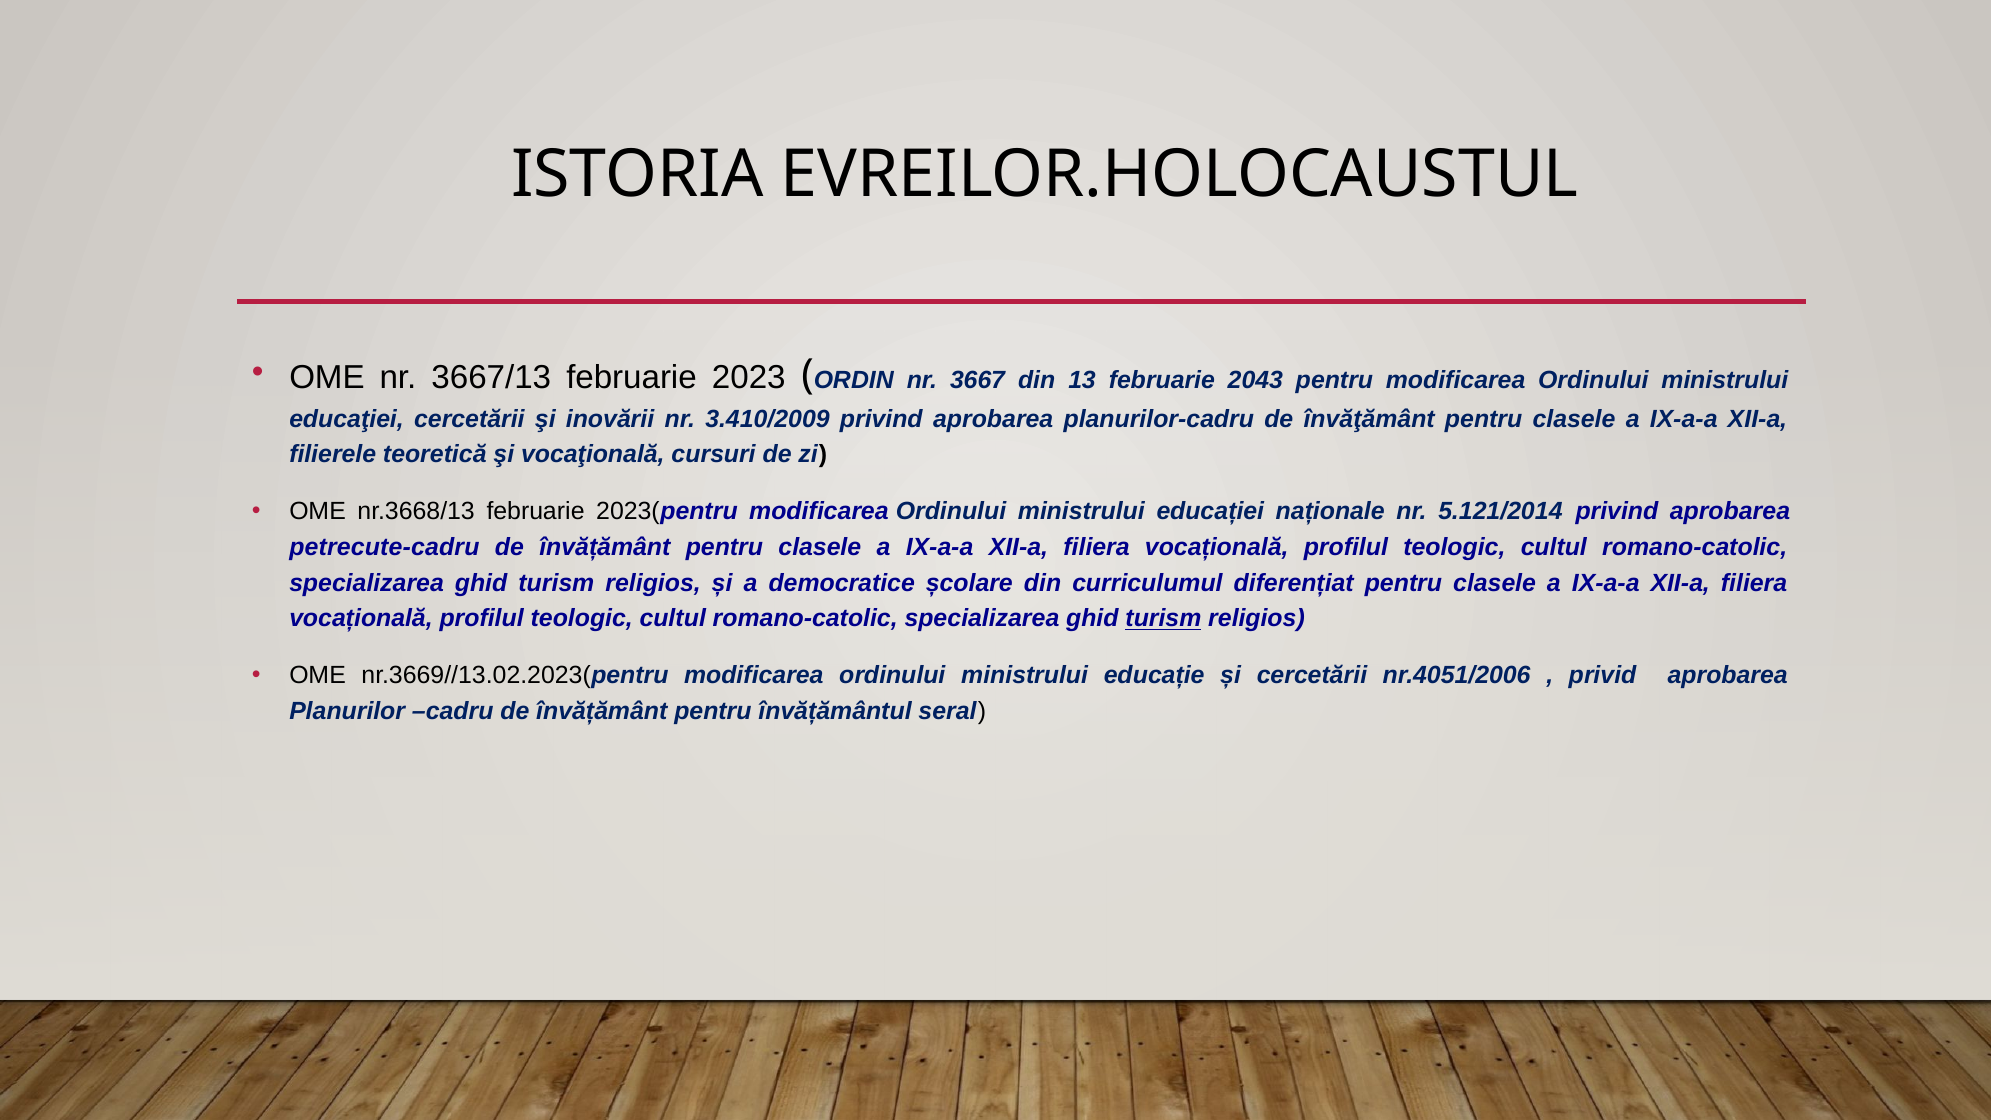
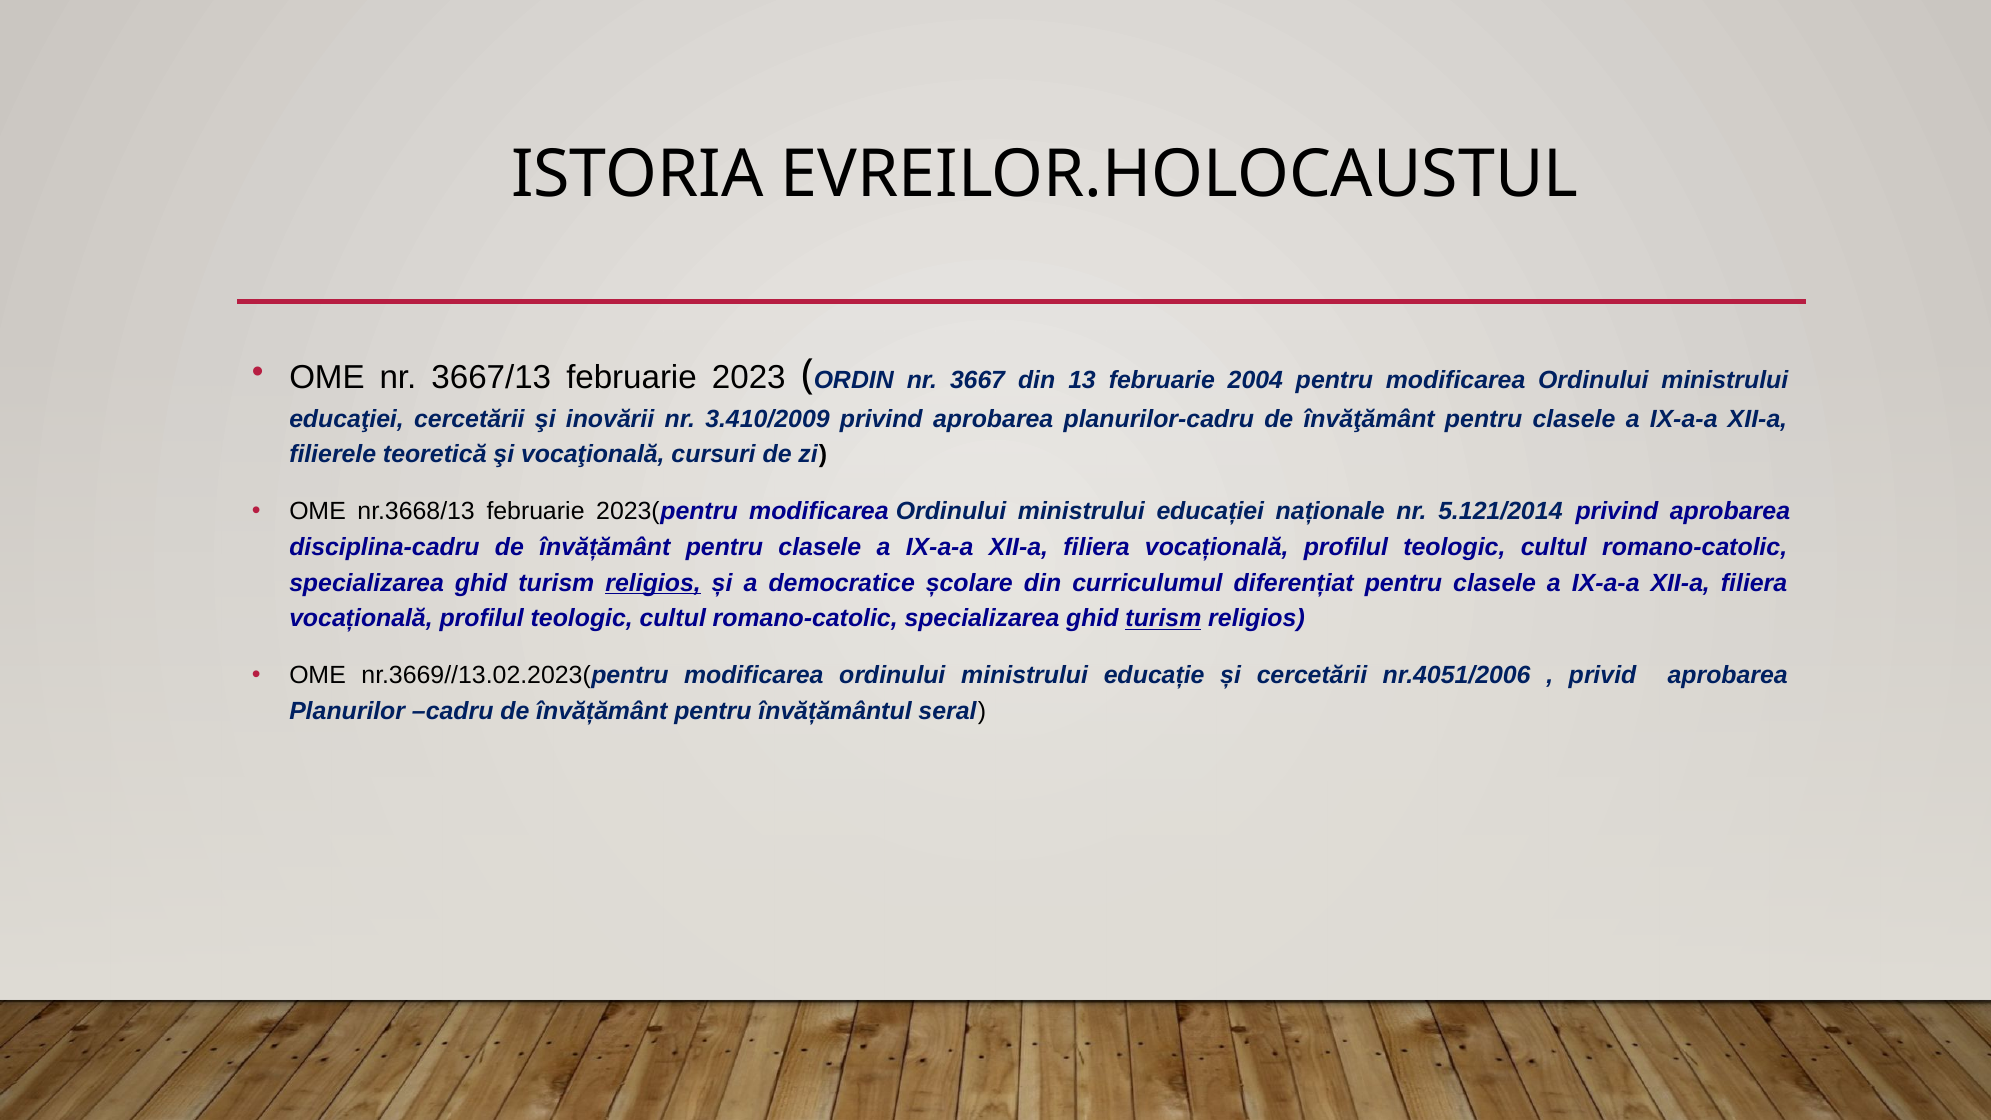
2043: 2043 -> 2004 (1255, 380)
petrecute-cadru: petrecute-cadru -> disciplina-cadru (384, 547)
religios underline: none -> present (653, 583)
